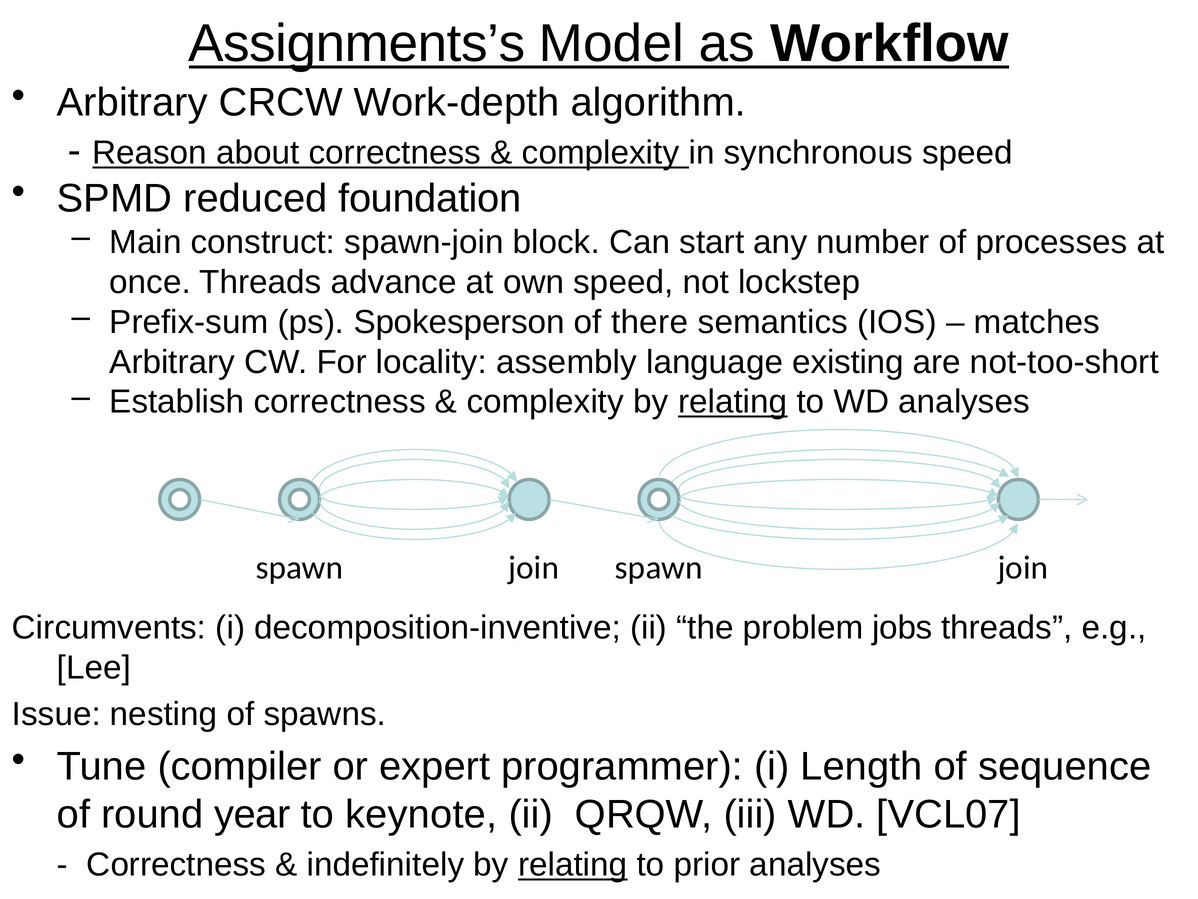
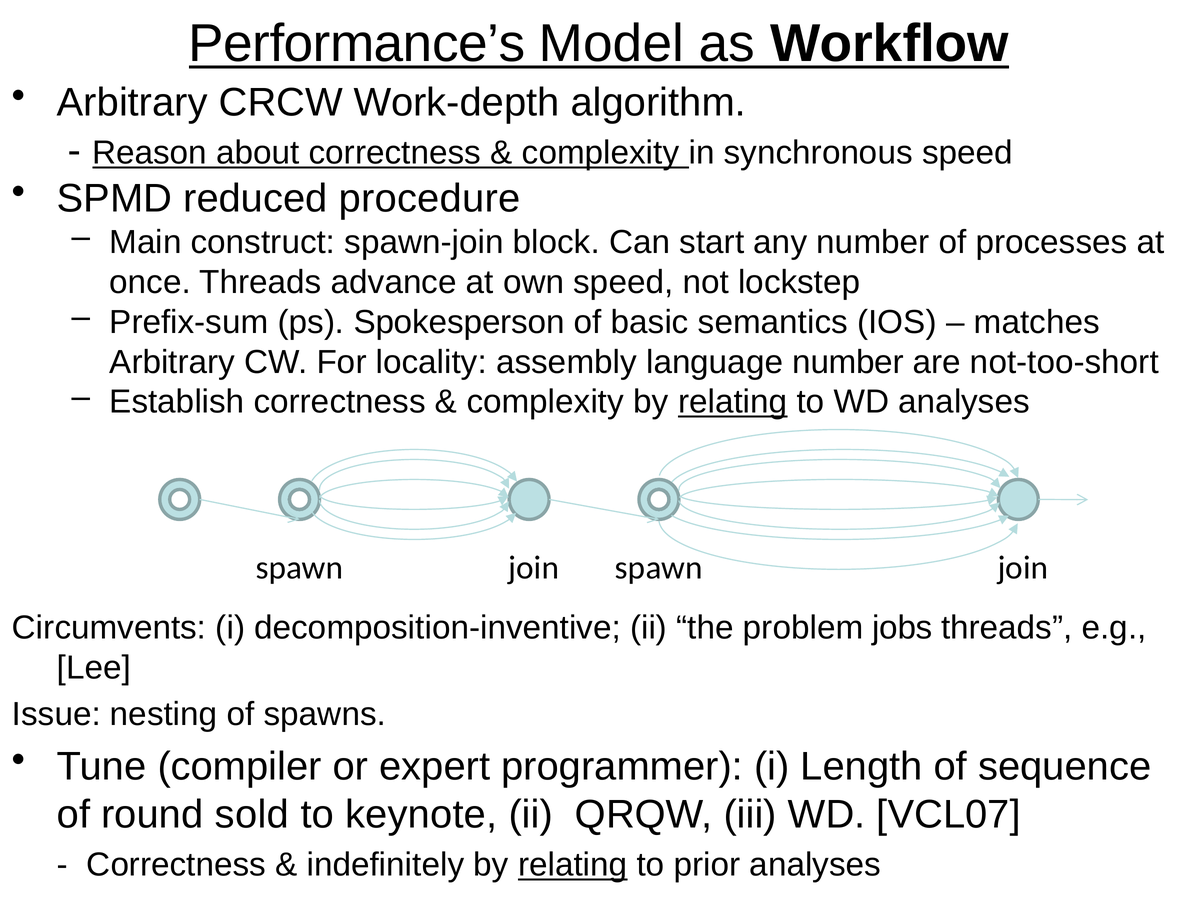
Assignments’s: Assignments’s -> Performance’s (357, 44)
foundation: foundation -> procedure (429, 198)
there: there -> basic (650, 322)
language existing: existing -> number (848, 362)
year: year -> sold (252, 814)
